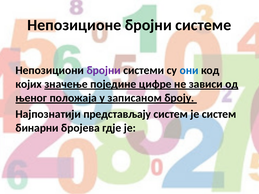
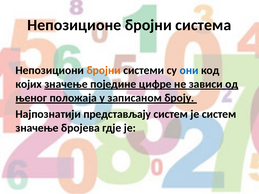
системе: системе -> система (203, 25)
бројни colour: purple -> orange (104, 70)
бинарни: бинарни -> значење (37, 128)
